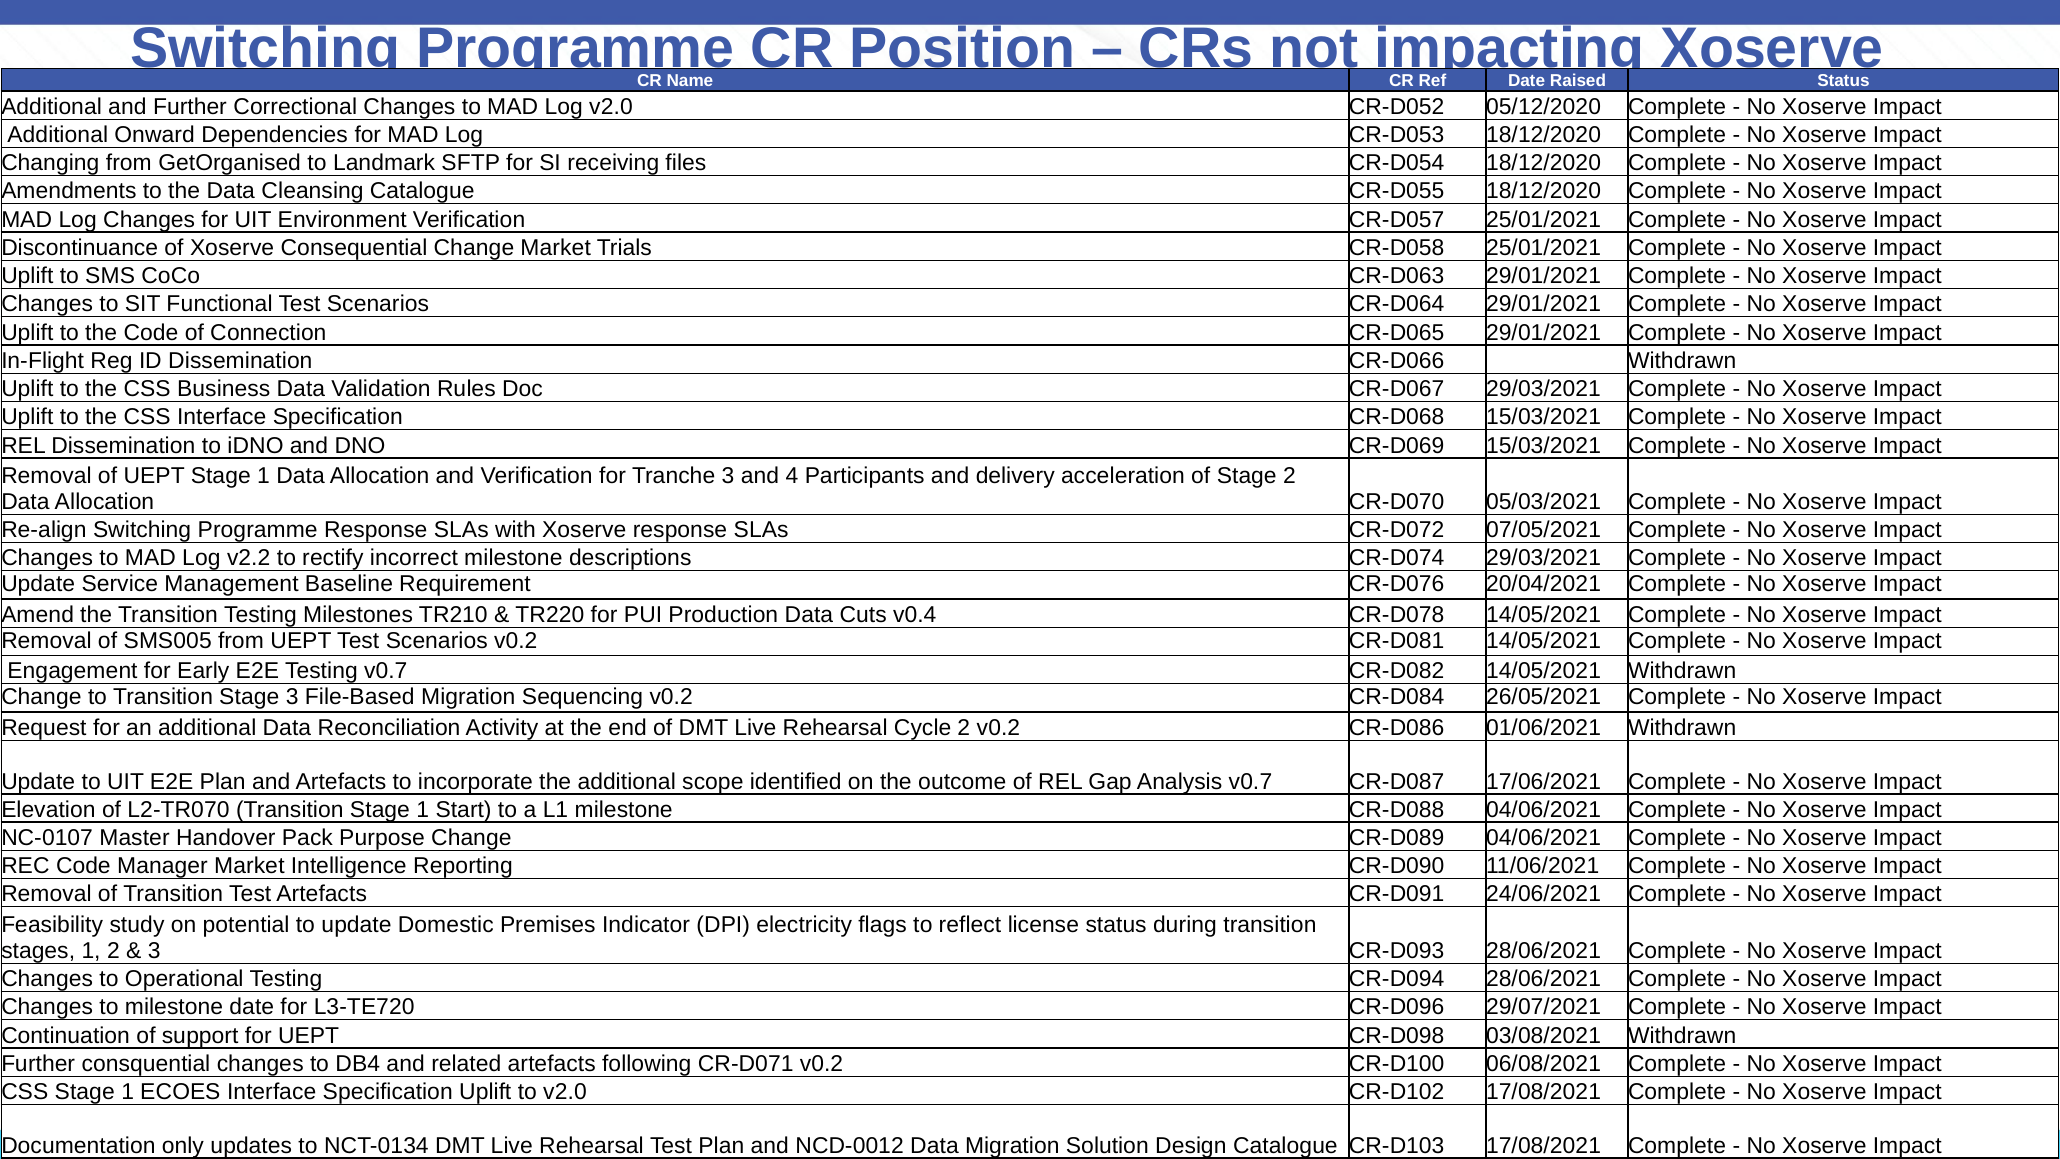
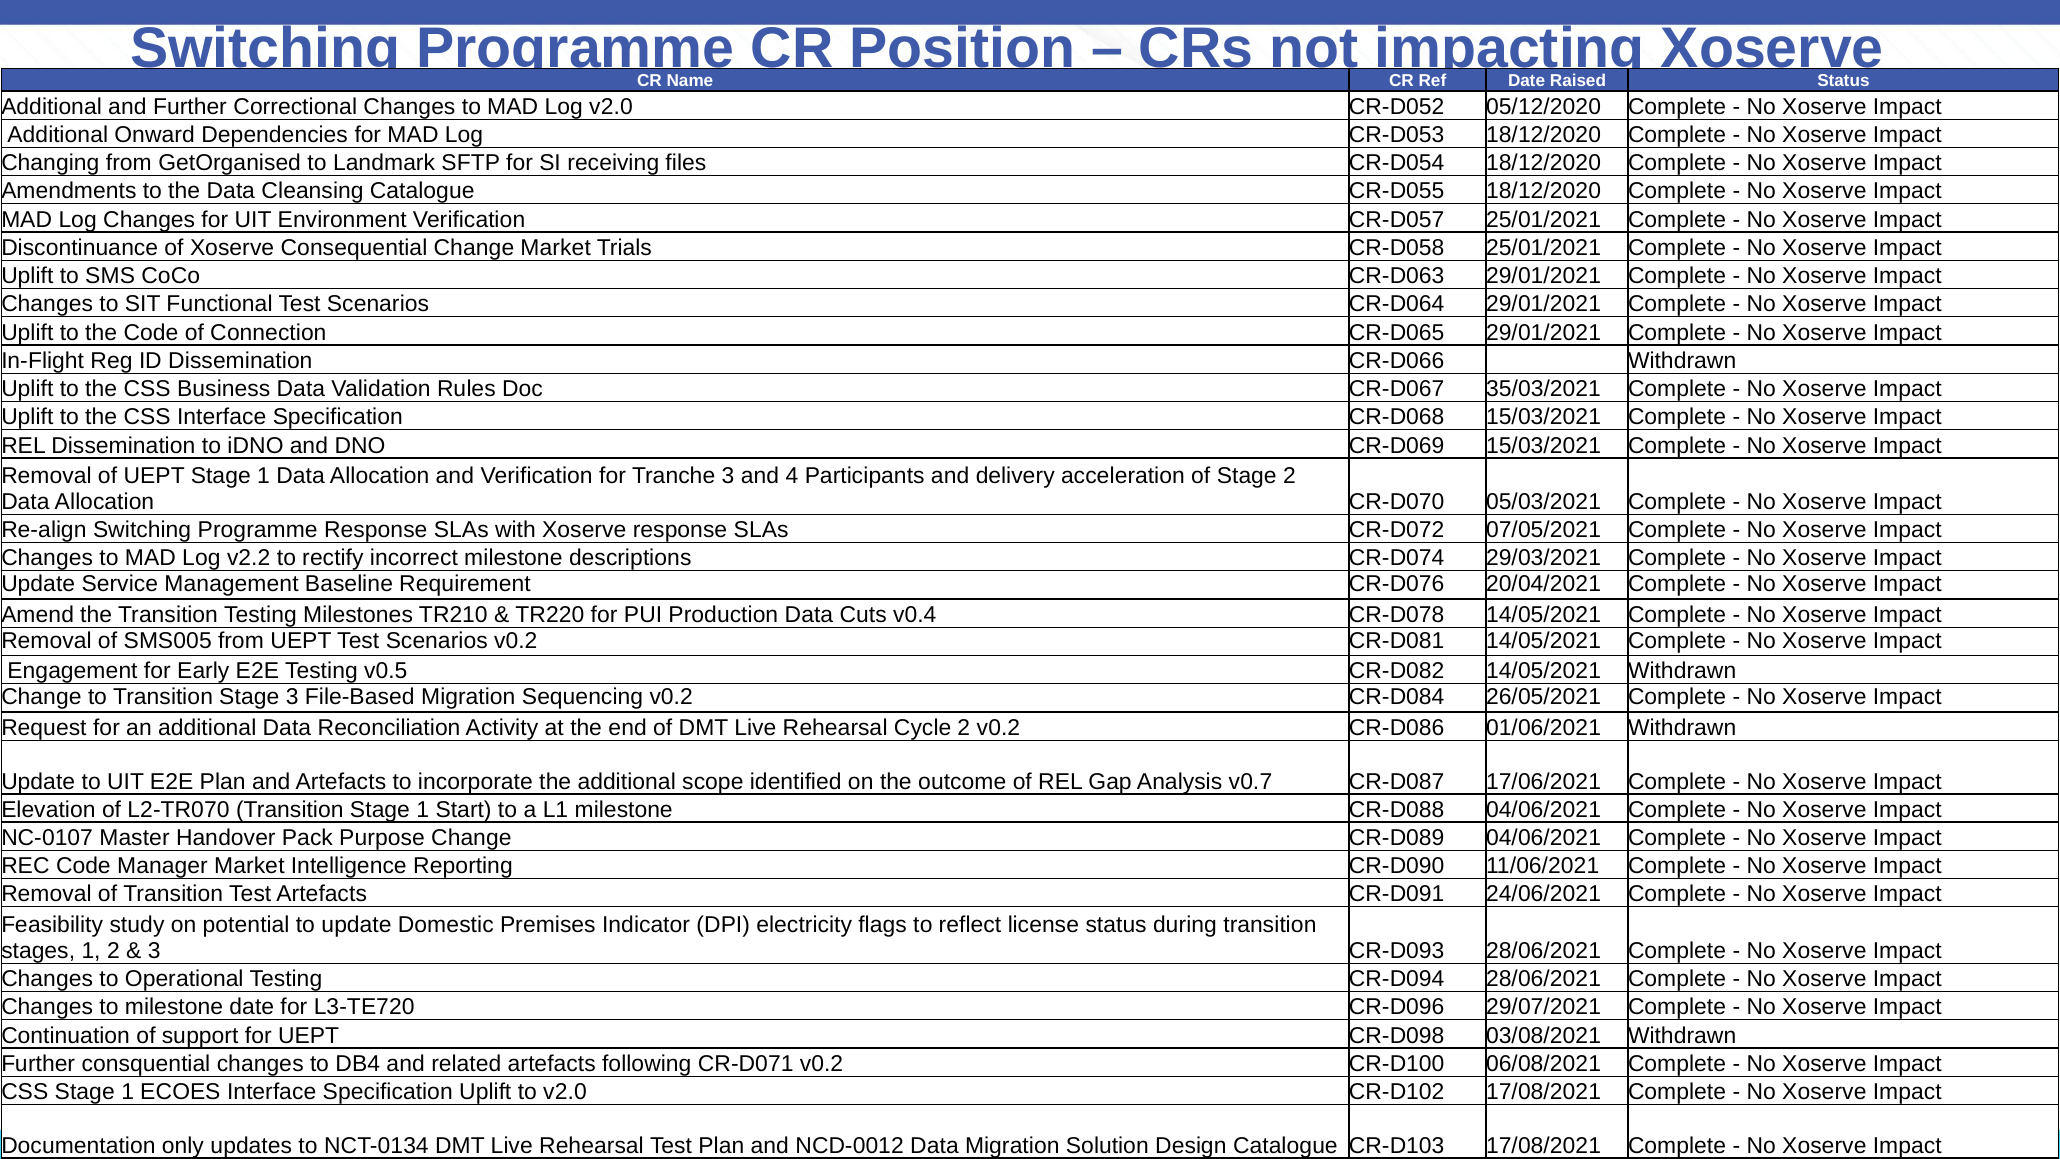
CR-D067 29/03/2021: 29/03/2021 -> 35/03/2021 (1544, 389)
Testing v0.7: v0.7 -> v0.5 (386, 671)
